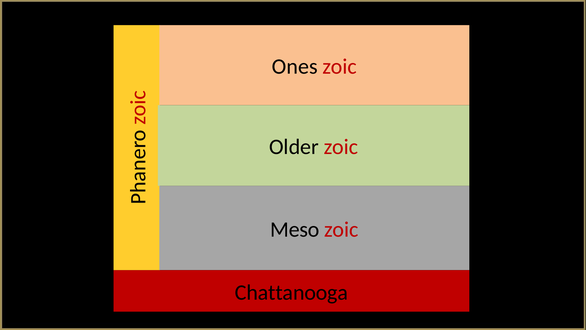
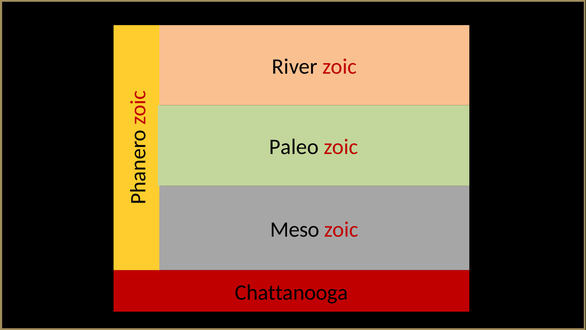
Ones: Ones -> River (295, 67)
Older: Older -> Paleo (294, 147)
